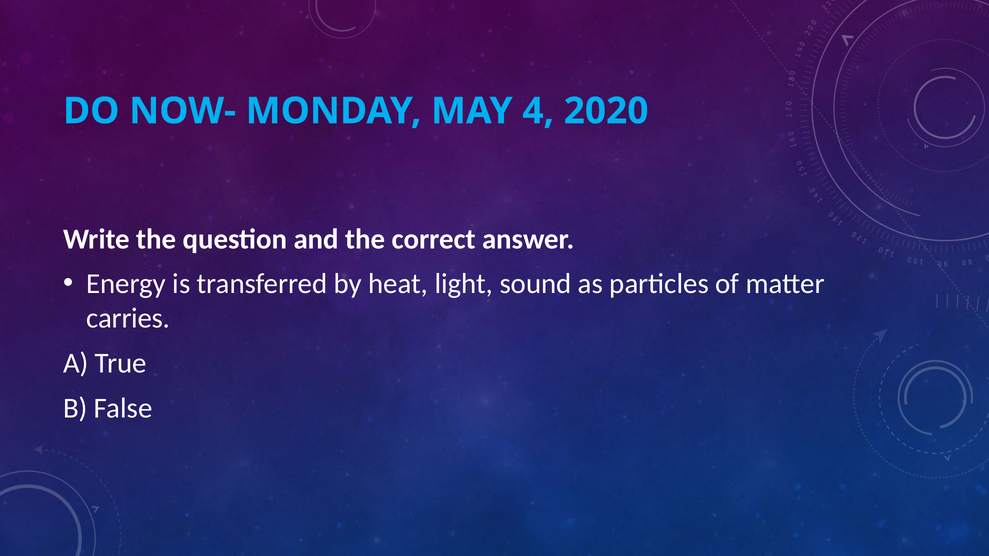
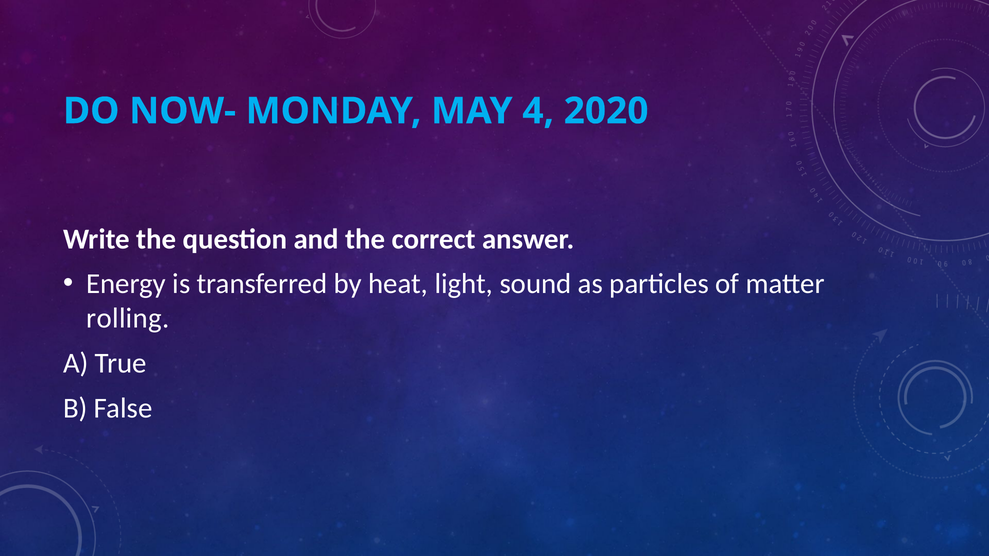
carries: carries -> rolling (128, 319)
